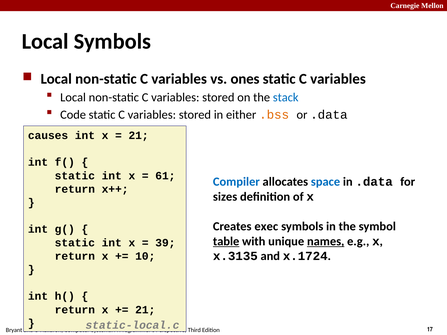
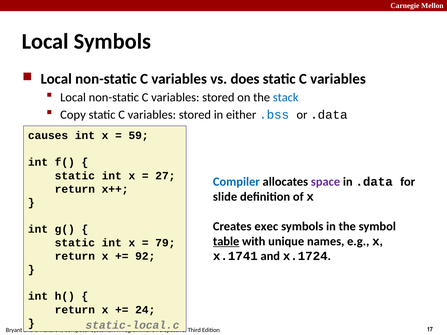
ones: ones -> does (245, 79)
Code: Code -> Copy (73, 115)
.bss colour: orange -> blue (274, 115)
21: 21 -> 59 (139, 136)
61: 61 -> 27 (165, 176)
space colour: blue -> purple (326, 182)
sizes: sizes -> slide (225, 197)
names underline: present -> none (326, 241)
39: 39 -> 79 (165, 243)
x.3135: x.3135 -> x.1741 (235, 256)
10: 10 -> 92 (145, 256)
21: 21 -> 24 (145, 310)
